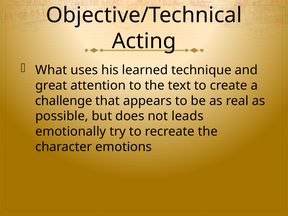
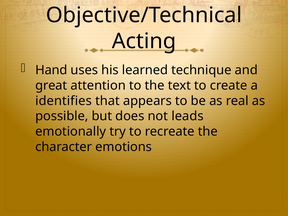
What: What -> Hand (51, 70)
challenge: challenge -> identifies (64, 101)
